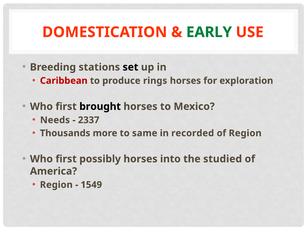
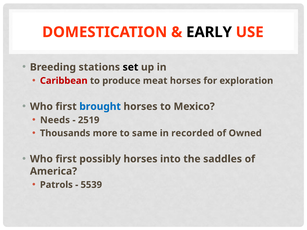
EARLY colour: green -> black (209, 32)
rings: rings -> meat (155, 81)
brought colour: black -> blue (100, 107)
2337: 2337 -> 2519 (89, 120)
of Region: Region -> Owned (245, 133)
studied: studied -> saddles (223, 159)
Region: Region -> Patrols (56, 185)
1549: 1549 -> 5539 (91, 185)
